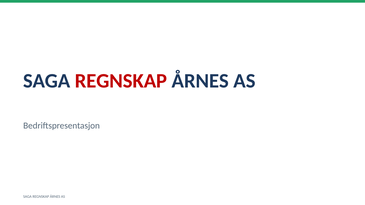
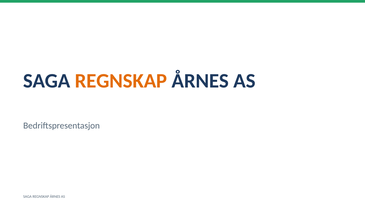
REGNSKAP colour: red -> orange (121, 81)
